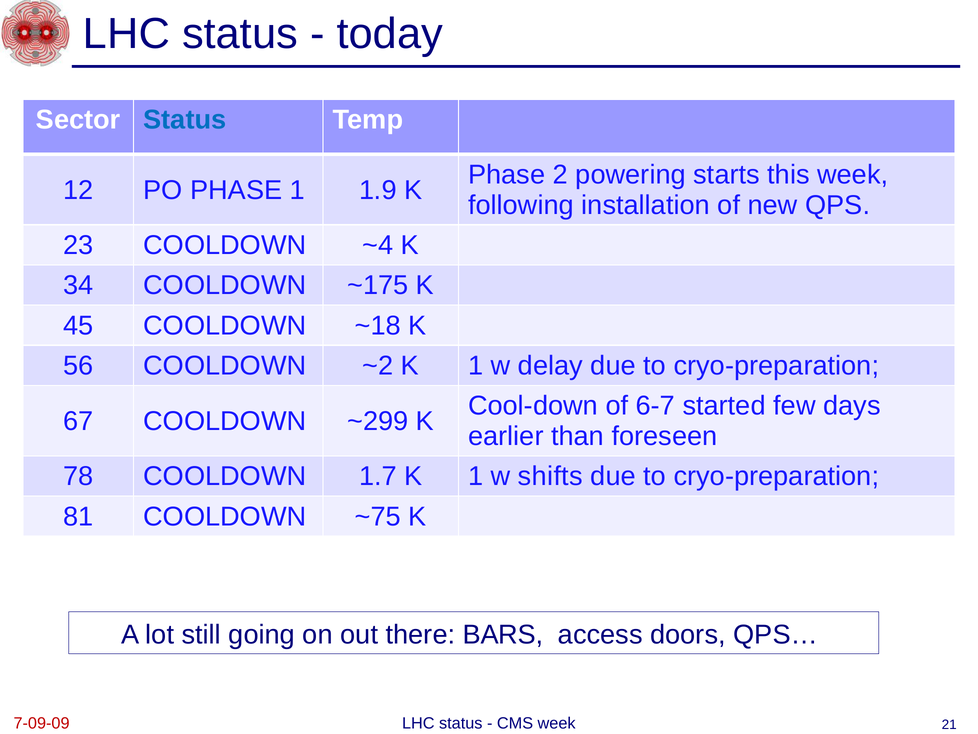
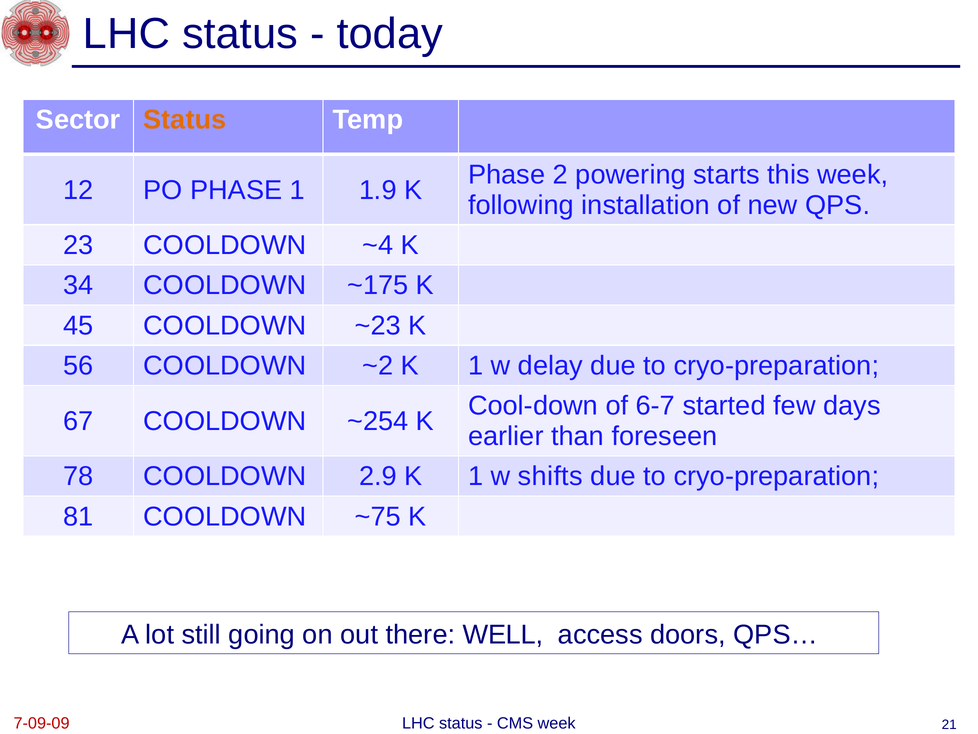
Status colour: blue -> orange (185, 120)
~18: ~18 -> ~23 (378, 325)
~299: ~299 -> ~254 (378, 421)
1.7: 1.7 -> 2.9 (378, 476)
BARS: BARS -> WELL (503, 634)
